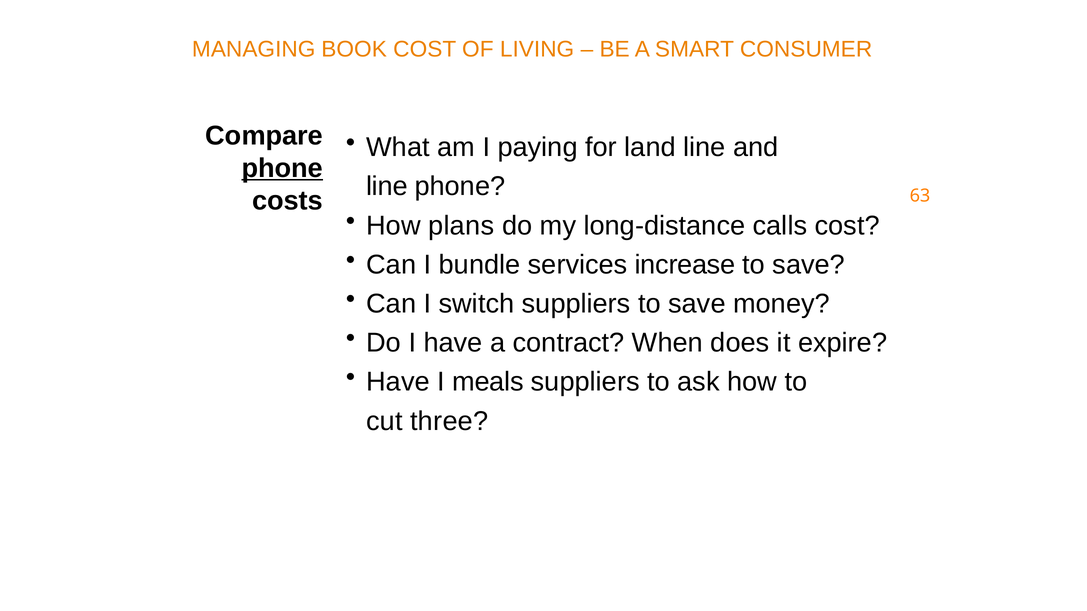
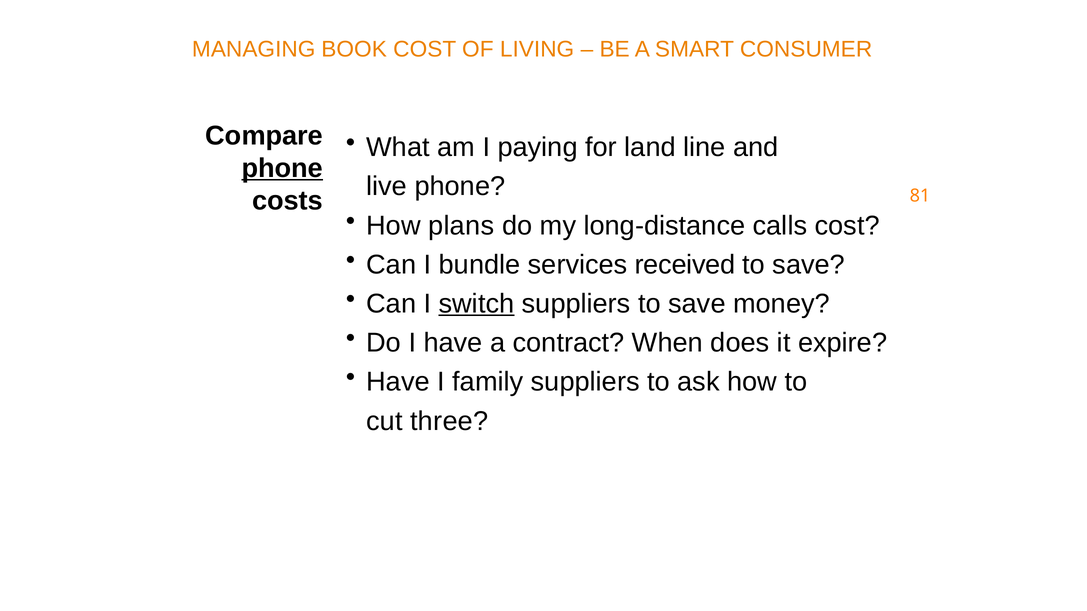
line: line -> live (387, 187)
63: 63 -> 81 (920, 196)
increase: increase -> received (685, 265)
switch underline: none -> present (477, 304)
meals: meals -> family (488, 382)
